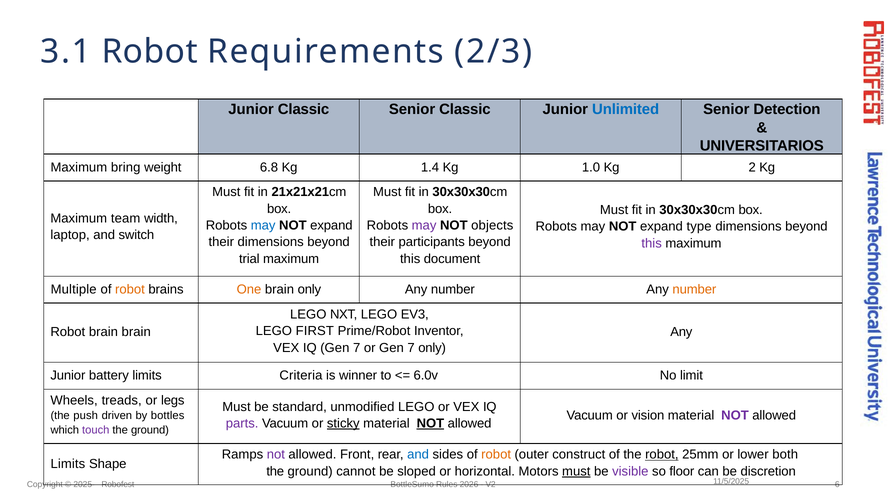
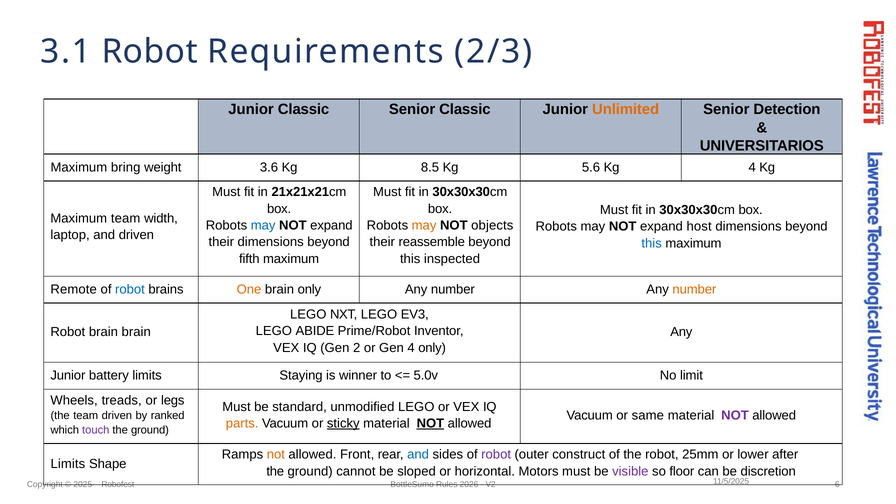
Unlimited colour: blue -> orange (626, 109)
6.8: 6.8 -> 3.6 (269, 167)
1.4: 1.4 -> 8.5 (430, 167)
1.0: 1.0 -> 5.6 (591, 167)
Kg 2: 2 -> 4 (752, 167)
may colour: purple -> orange (424, 225)
type: type -> host (699, 226)
and switch: switch -> driven (136, 235)
participants: participants -> reassemble (432, 242)
this colour: purple -> blue (652, 243)
trial: trial -> fifth (249, 259)
document: document -> inspected (452, 259)
Multiple: Multiple -> Remote (74, 289)
robot colour: orange -> blue (130, 289)
FIRST: FIRST -> ABIDE (315, 331)
IQ Gen 7: 7 -> 2 (357, 348)
or Gen 7: 7 -> 4 (411, 348)
Criteria: Criteria -> Staying (301, 376)
6.0v: 6.0v -> 5.0v (426, 376)
vision: vision -> same (648, 416)
the push: push -> team (86, 416)
bottles: bottles -> ranked (168, 416)
parts colour: purple -> orange (242, 424)
not colour: purple -> orange (276, 455)
robot colour: orange -> purple (496, 455)
robot underline: present -> none (662, 455)
both: both -> after (785, 455)
must underline: present -> none (576, 471)
